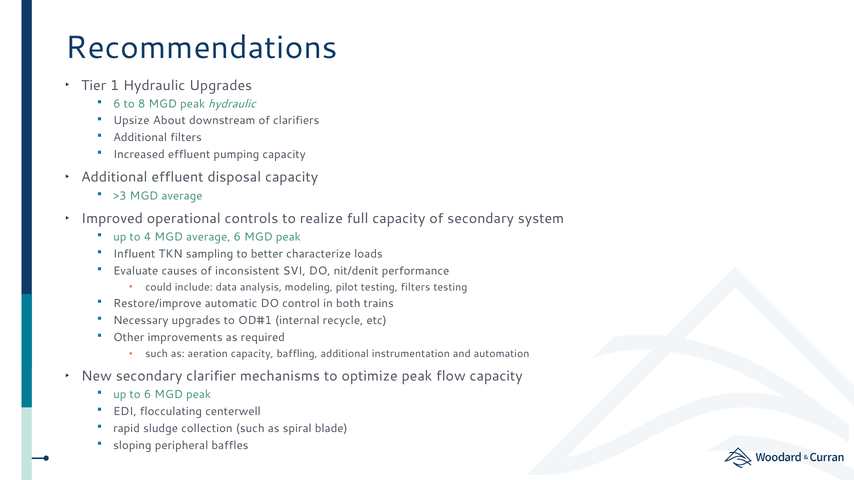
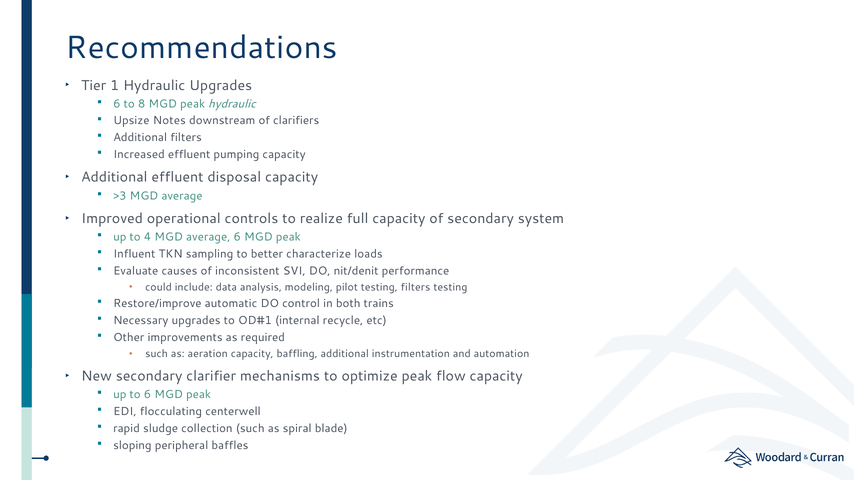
About: About -> Notes (169, 121)
